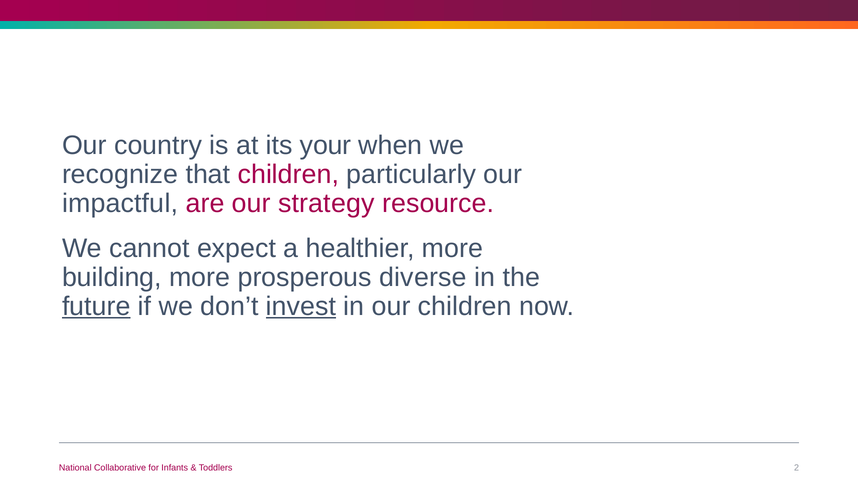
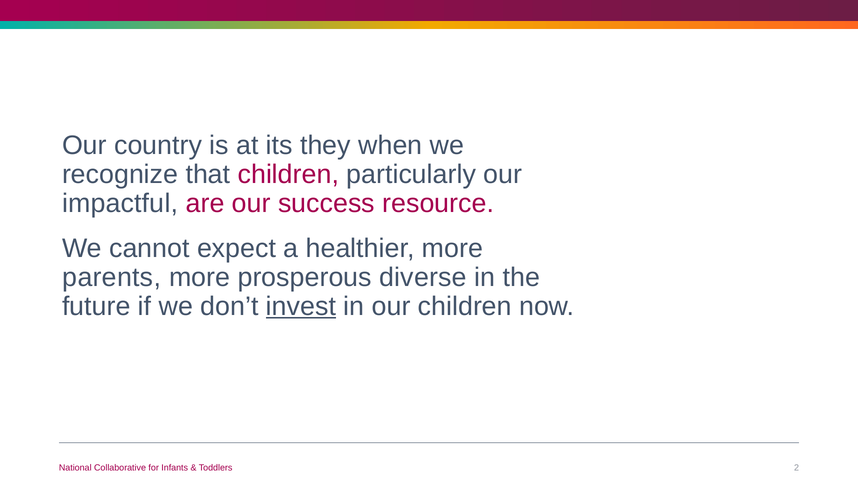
your: your -> they (325, 146)
strategy: strategy -> success (326, 204)
building: building -> parents (112, 278)
future underline: present -> none (96, 307)
